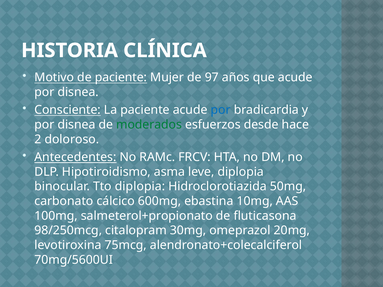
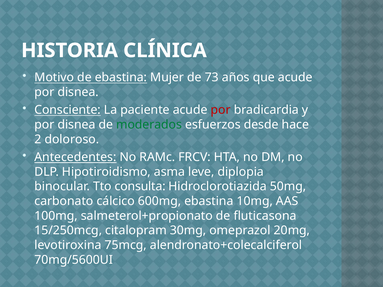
de paciente: paciente -> ebastina (121, 77)
97: 97 -> 73 (212, 77)
por colour: blue -> red (221, 110)
Tto diplopia: diplopia -> consulta (140, 187)
98/250mcg: 98/250mcg -> 15/250mcg (68, 231)
